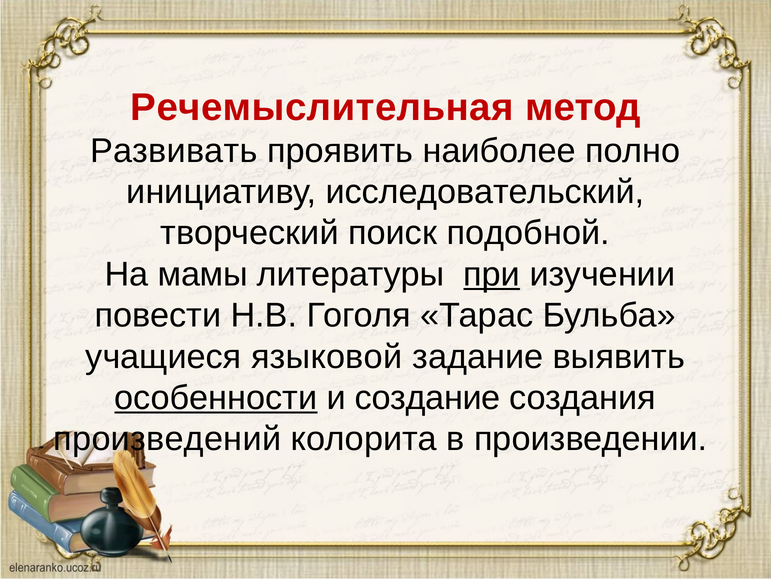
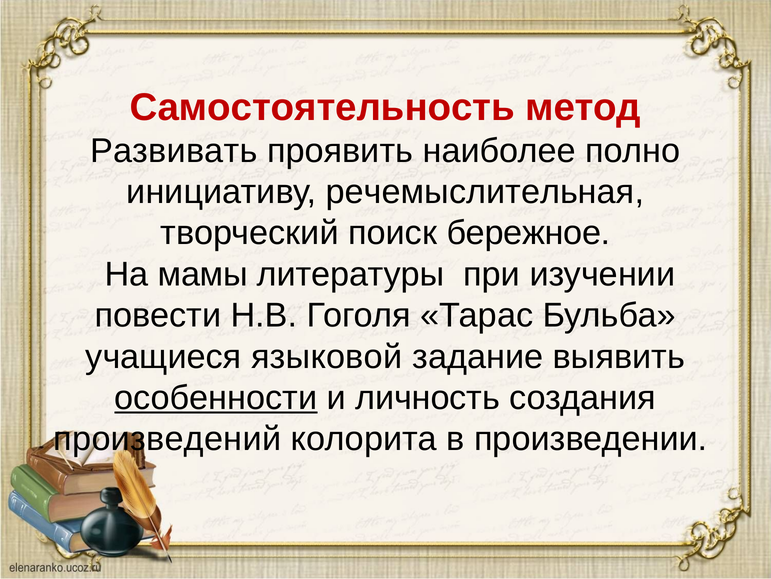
Речемыслительная: Речемыслительная -> Самостоятельность (322, 107)
исследовательский: исследовательский -> речемыслительная (485, 192)
подобной: подобной -> бережное (528, 233)
при underline: present -> none (492, 274)
создание: создание -> личность (428, 397)
